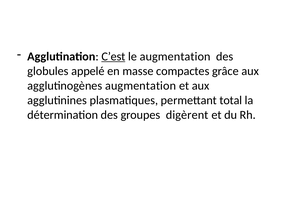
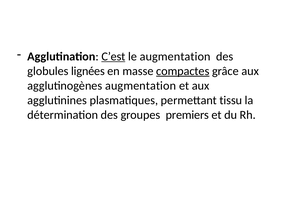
appelé: appelé -> lignées (88, 71)
compactes underline: none -> present (183, 71)
total: total -> tissu (231, 100)
digèrent: digèrent -> premiers (187, 115)
